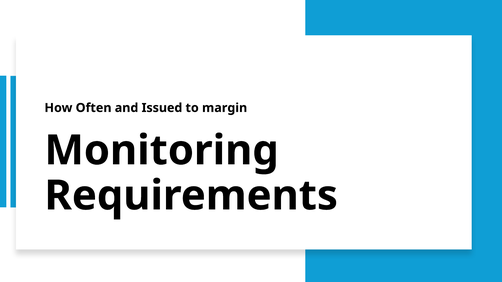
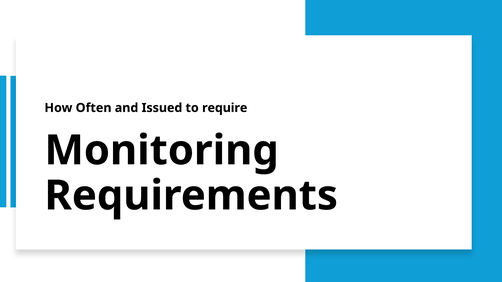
margin: margin -> require (225, 108)
